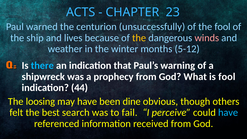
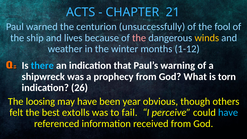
23: 23 -> 21 (173, 12)
the colour: yellow -> pink (139, 38)
winds colour: pink -> yellow (207, 38)
5-12: 5-12 -> 1-12 (187, 49)
is fool: fool -> torn (227, 77)
44: 44 -> 26 (79, 88)
dine: dine -> year (132, 101)
search: search -> extolls (76, 113)
